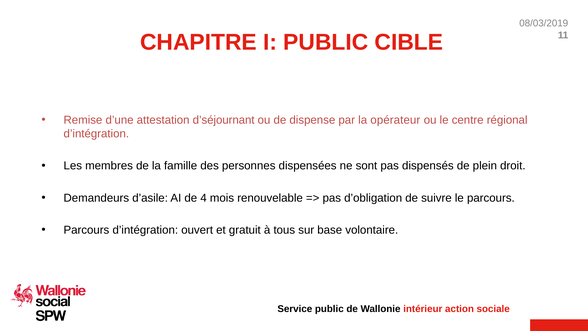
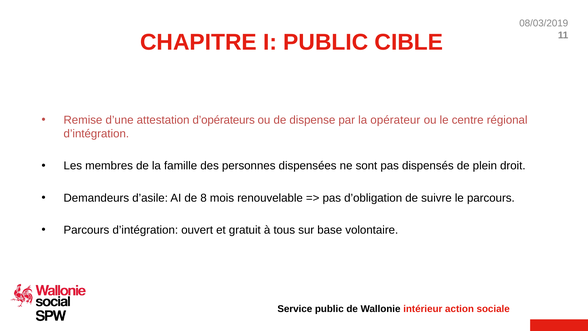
d’séjournant: d’séjournant -> d’opérateurs (224, 120)
4: 4 -> 8 (204, 198)
